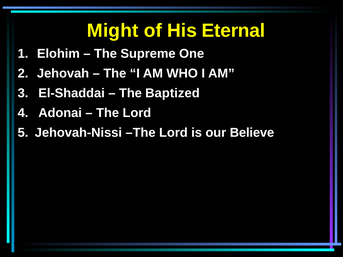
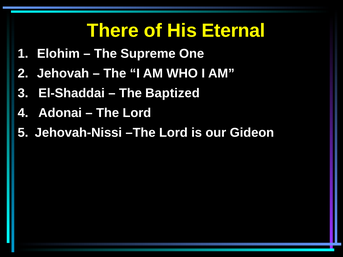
Might: Might -> There (113, 31)
Believe: Believe -> Gideon (252, 133)
